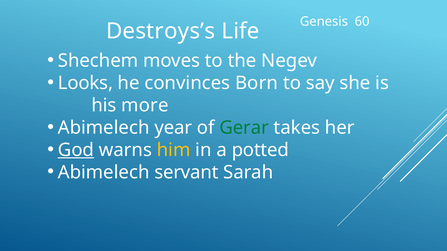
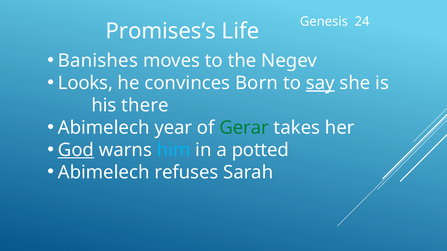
60: 60 -> 24 (362, 22)
Destroys’s: Destroys’s -> Promises’s (161, 31)
Shechem: Shechem -> Banishes (98, 61)
say underline: none -> present (320, 83)
more: more -> there (145, 105)
him colour: yellow -> light blue (174, 150)
servant: servant -> refuses (186, 172)
